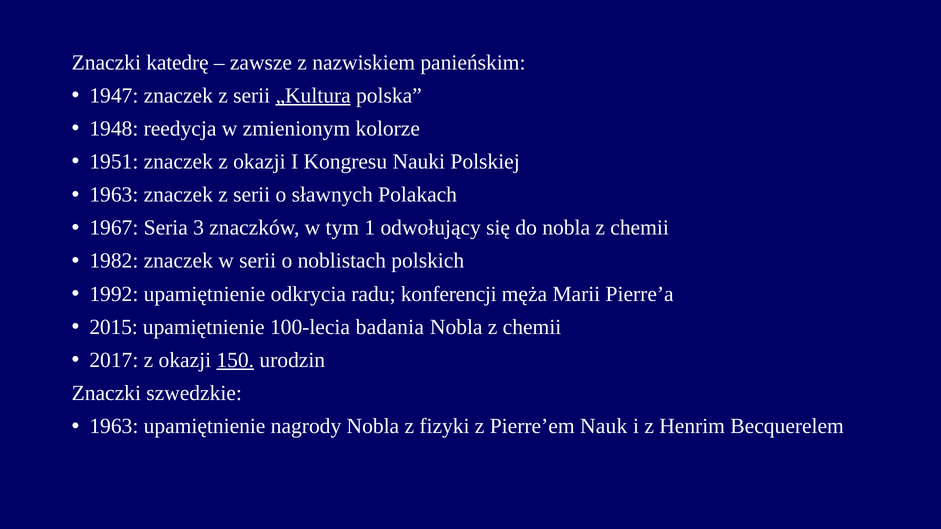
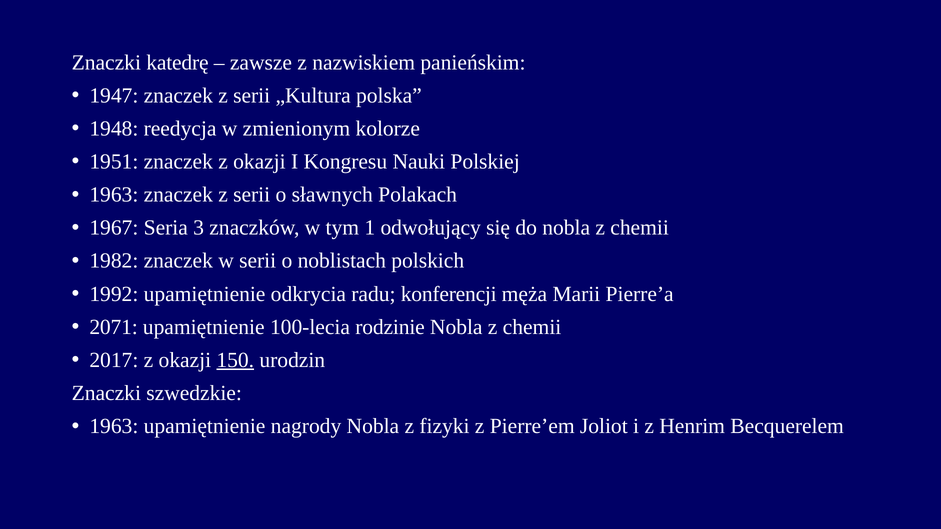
„Kultura underline: present -> none (313, 96)
2015: 2015 -> 2071 (114, 327)
badania: badania -> rodzinie (390, 327)
Nauk: Nauk -> Joliot (604, 426)
